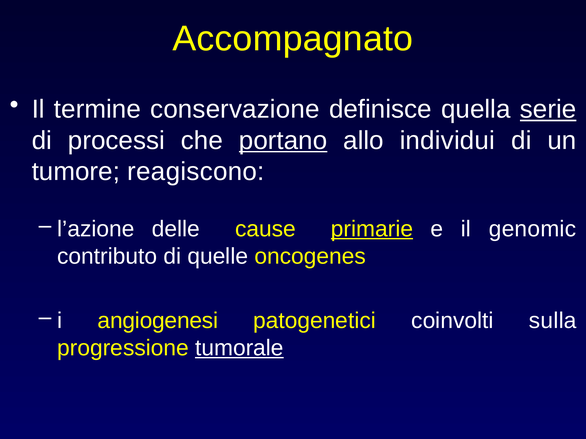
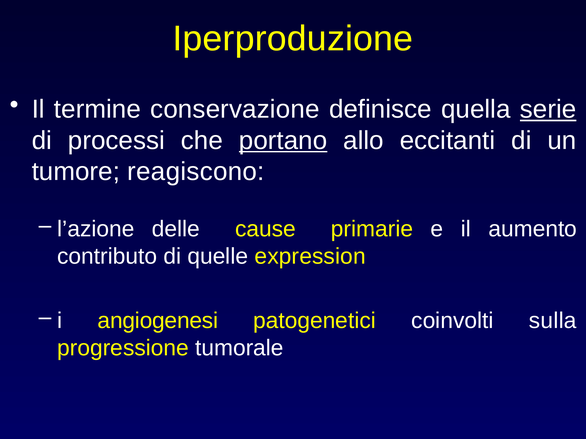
Accompagnato: Accompagnato -> Iperproduzione (293, 39)
individui: individui -> eccitanti (447, 141)
primarie underline: present -> none (372, 229)
genomic: genomic -> aumento (533, 229)
oncogenes: oncogenes -> expression (310, 257)
tumorale underline: present -> none (239, 348)
